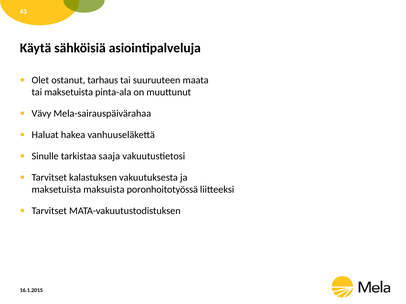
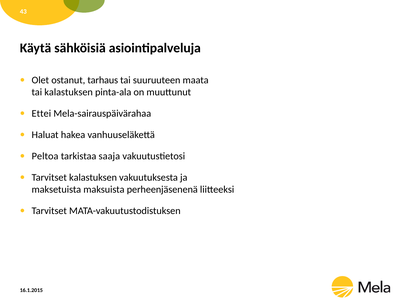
tai maksetuista: maksetuista -> kalastuksen (69, 92)
Vävy: Vävy -> Ettei (41, 114)
Sinulle: Sinulle -> Peltoa (45, 156)
poronhoitotyössä: poronhoitotyössä -> perheenjäsenenä (162, 190)
